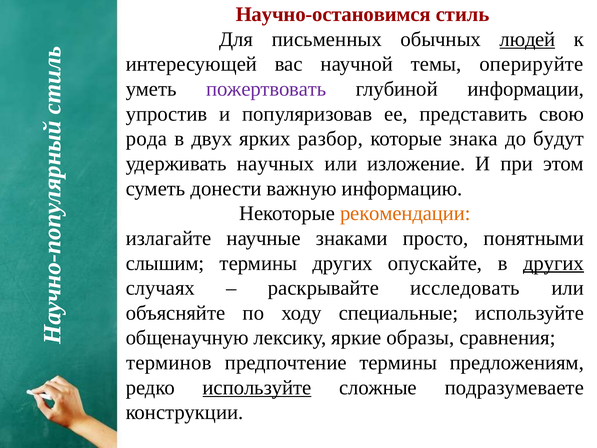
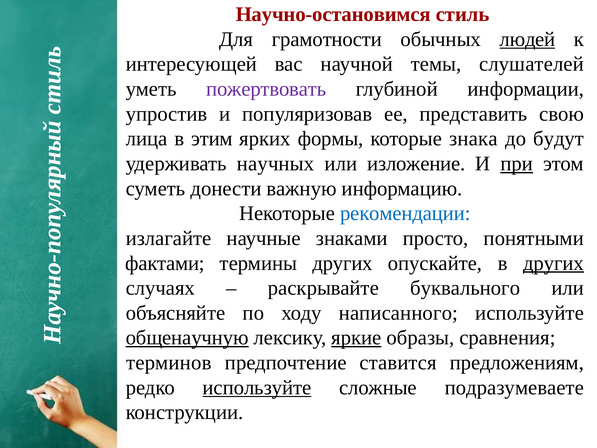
письменных: письменных -> грамотности (327, 39)
оперируйте: оперируйте -> слушателей (531, 64)
рода: рода -> лица (147, 139)
двух: двух -> этим (212, 139)
разбор: разбор -> формы (331, 139)
при underline: none -> present (517, 164)
рекомендации colour: orange -> blue (405, 213)
слышим: слышим -> фактами (165, 263)
исследовать: исследовать -> буквального (465, 288)
специальные: специальные -> написанного (398, 313)
общенаучную underline: none -> present (187, 338)
яркие underline: none -> present (356, 338)
предпочтение термины: термины -> ставится (398, 362)
